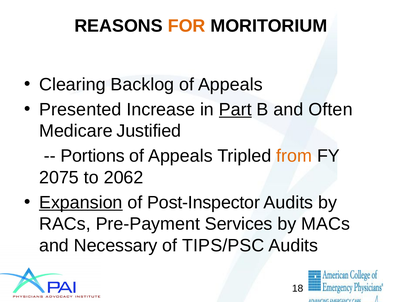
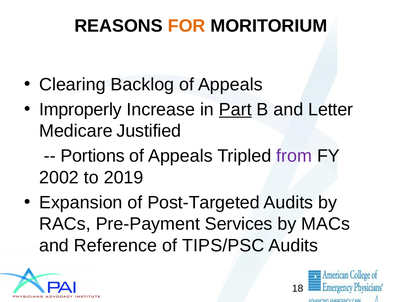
Presented: Presented -> Improperly (80, 109)
Often: Often -> Letter (331, 109)
from colour: orange -> purple (294, 156)
2075: 2075 -> 2002 (59, 177)
2062: 2062 -> 2019 (124, 177)
Expansion underline: present -> none (81, 202)
Post-Inspector: Post-Inspector -> Post-Targeted (204, 202)
Necessary: Necessary -> Reference (116, 245)
